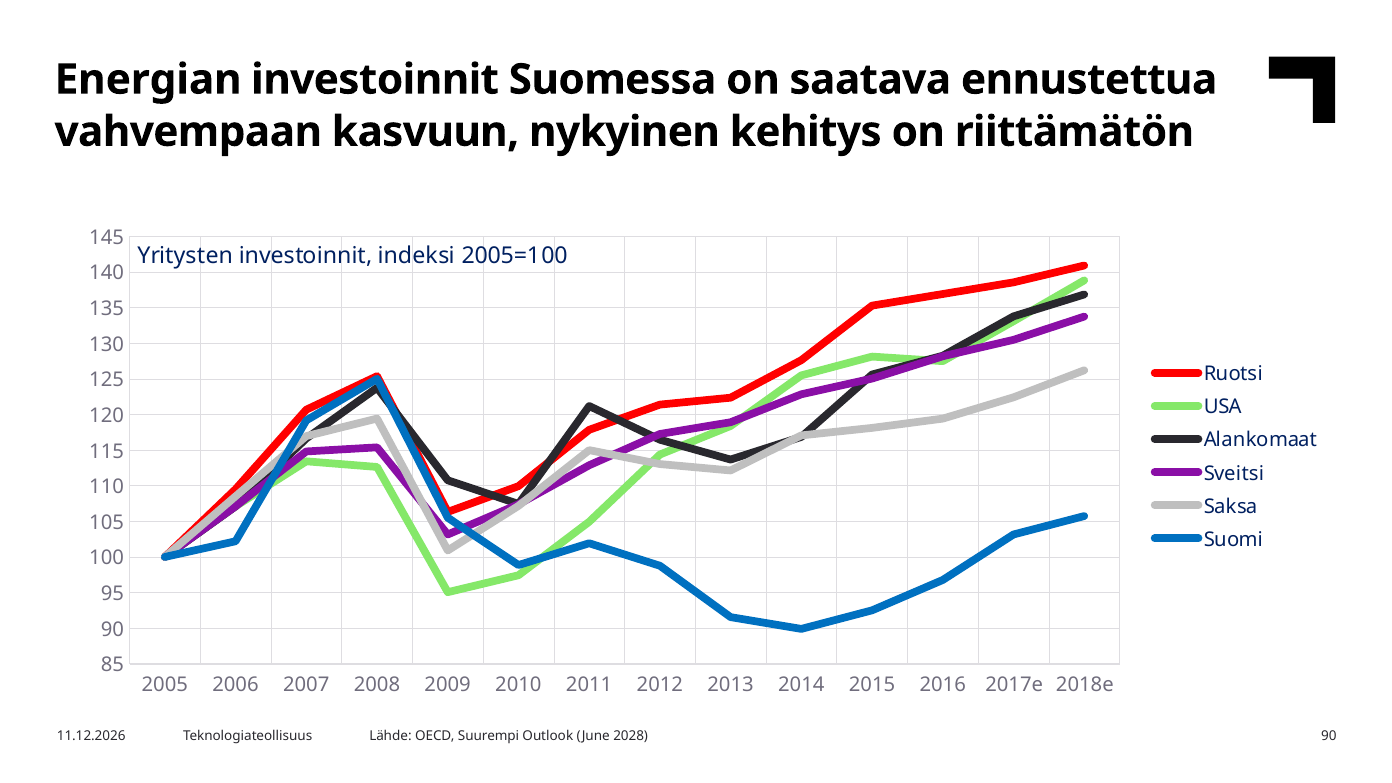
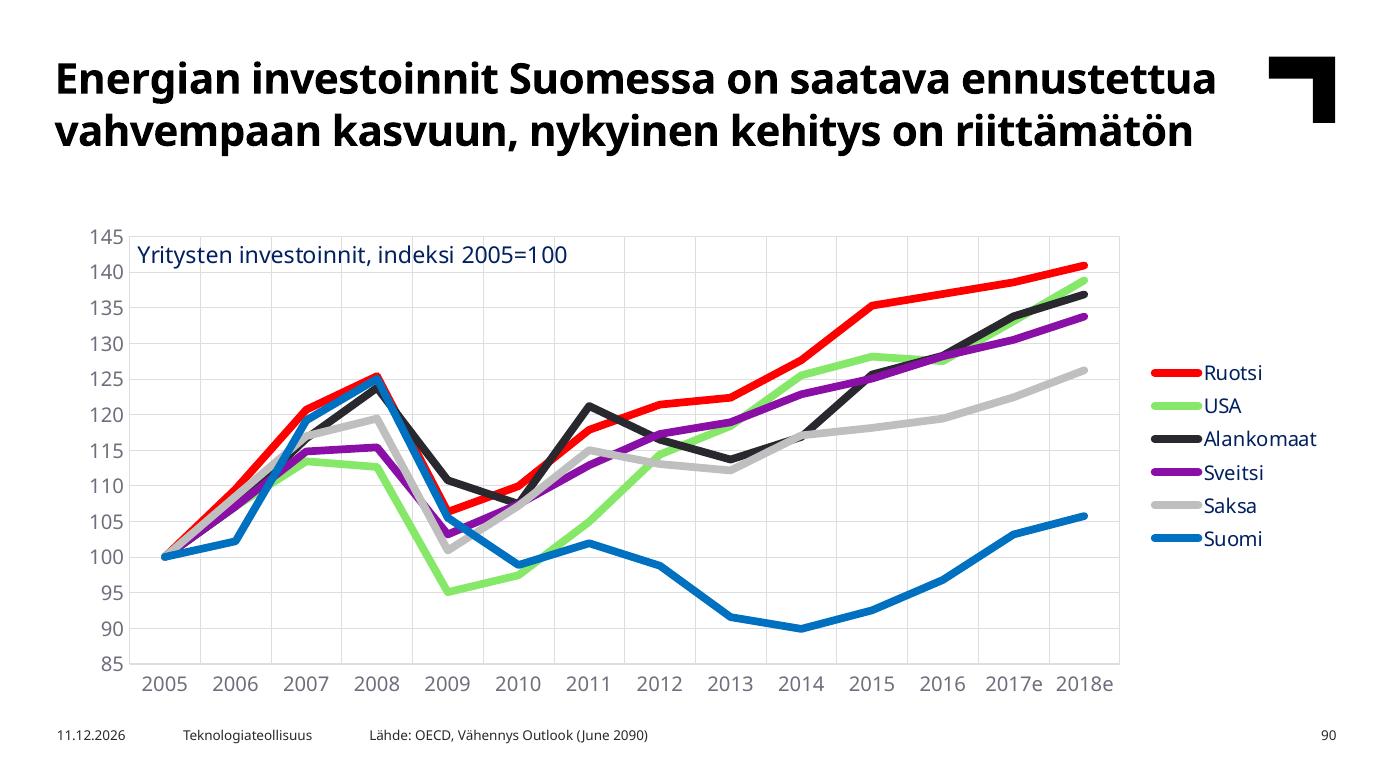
Suurempi: Suurempi -> Vähennys (488, 736)
2028: 2028 -> 2090 (631, 736)
